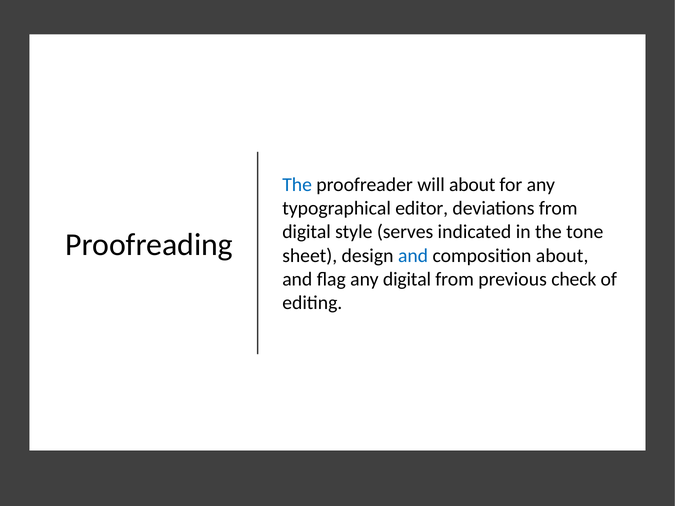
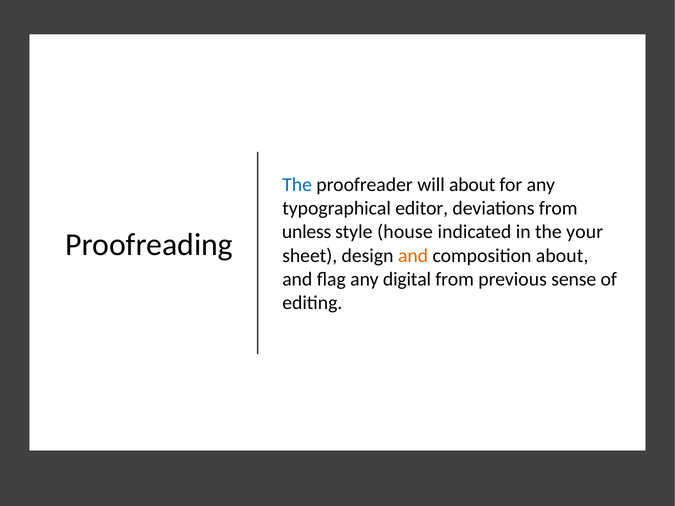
digital: digital -> unless (307, 232)
serves: serves -> house (405, 232)
tone: tone -> your (585, 232)
and colour: blue -> orange (413, 256)
check: check -> sense (574, 279)
